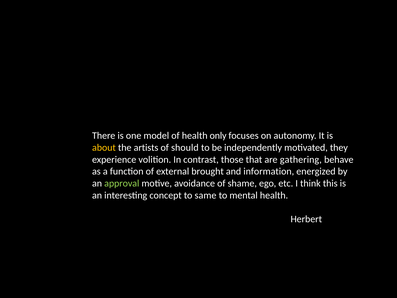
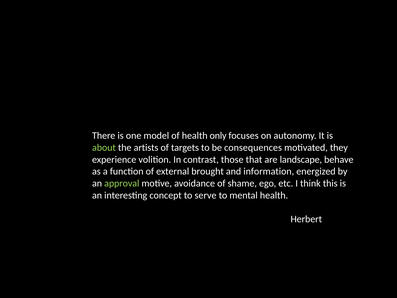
about colour: yellow -> light green (104, 147)
should: should -> targets (185, 147)
independently: independently -> consequences (253, 147)
gathering: gathering -> landscape (301, 159)
same: same -> serve (206, 195)
